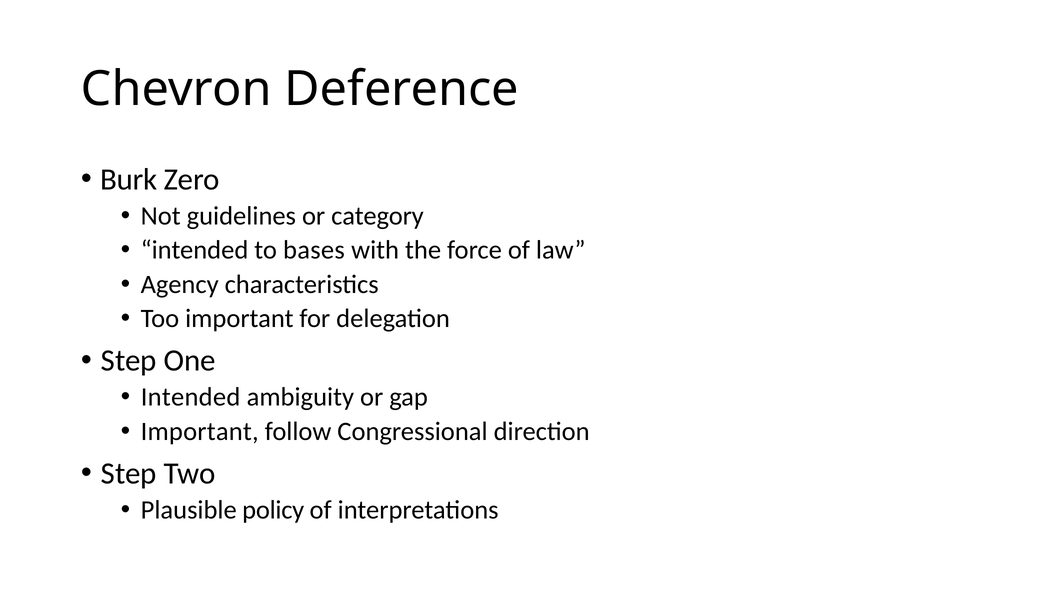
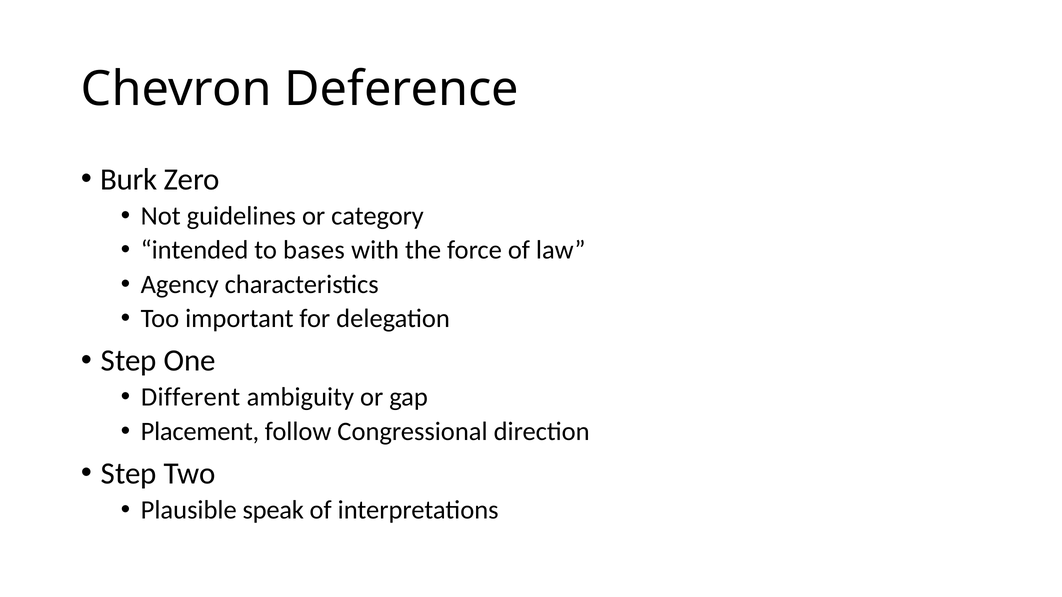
Intended: Intended -> Different (191, 397)
Important: Important -> Placement (200, 432)
policy: policy -> speak (273, 510)
